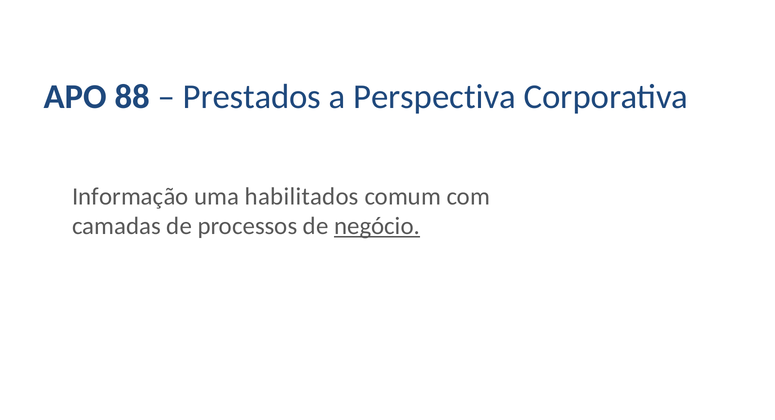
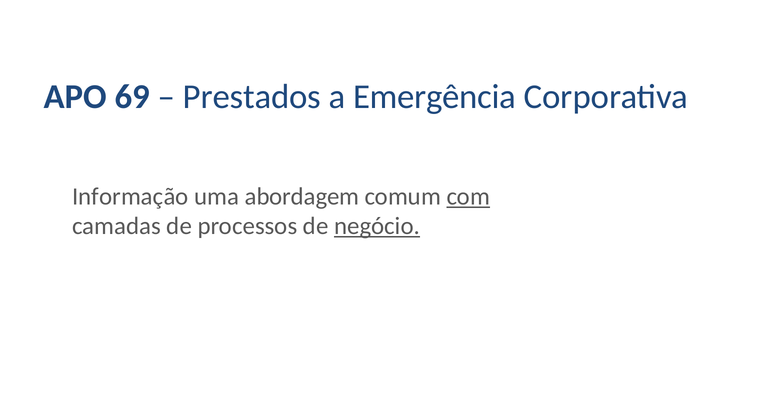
88: 88 -> 69 (132, 97)
Perspectiva: Perspectiva -> Emergência (435, 97)
habilitados: habilitados -> abordagem (302, 196)
com underline: none -> present (468, 196)
